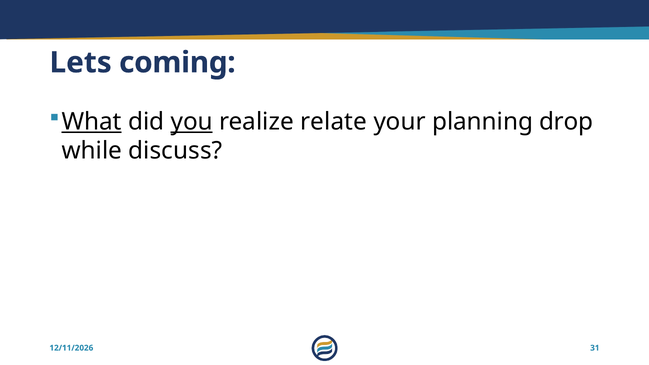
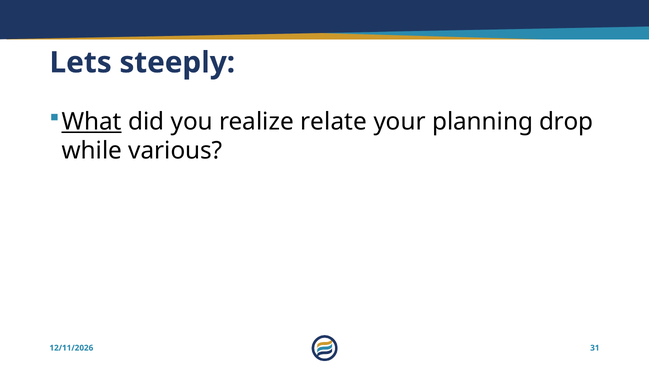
coming: coming -> steeply (177, 63)
you underline: present -> none (192, 122)
discuss: discuss -> various (175, 151)
